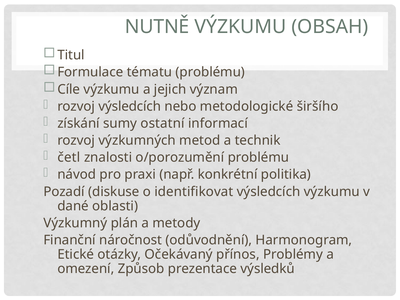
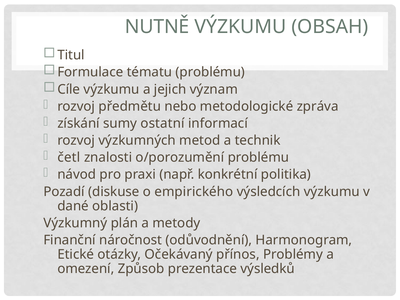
rozvoj výsledcích: výsledcích -> předmětu (130, 106)
širšího: širšího -> zpráva (318, 106)
identifikovat: identifikovat -> empirického (194, 192)
